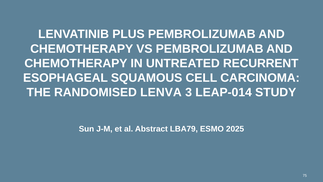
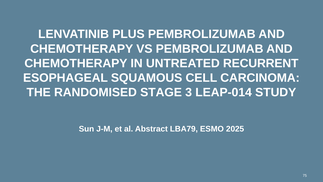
LENVA: LENVA -> STAGE (161, 92)
